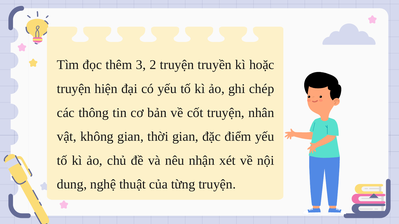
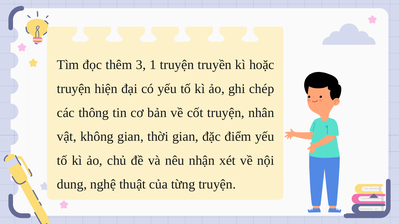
2: 2 -> 1 (153, 65)
